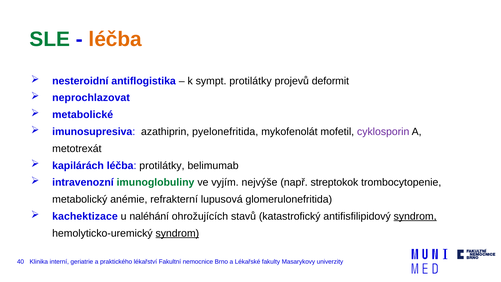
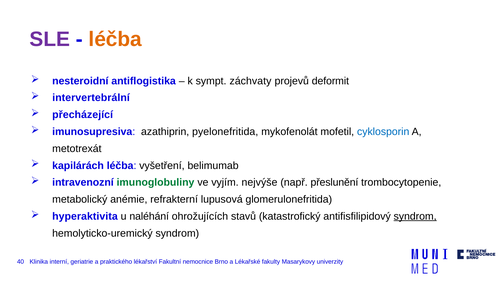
SLE colour: green -> purple (50, 39)
sympt protilátky: protilátky -> záchvaty (250, 81)
neprochlazovat: neprochlazovat -> intervertebrální (91, 98)
metabolické: metabolické -> přecházející (83, 115)
cyklosporin colour: purple -> blue (383, 132)
léčba protilátky: protilátky -> vyšetření (162, 165)
streptokok: streptokok -> přeslunění (334, 182)
kachektizace: kachektizace -> hyperaktivita (85, 216)
syndrom underline: present -> none (177, 233)
